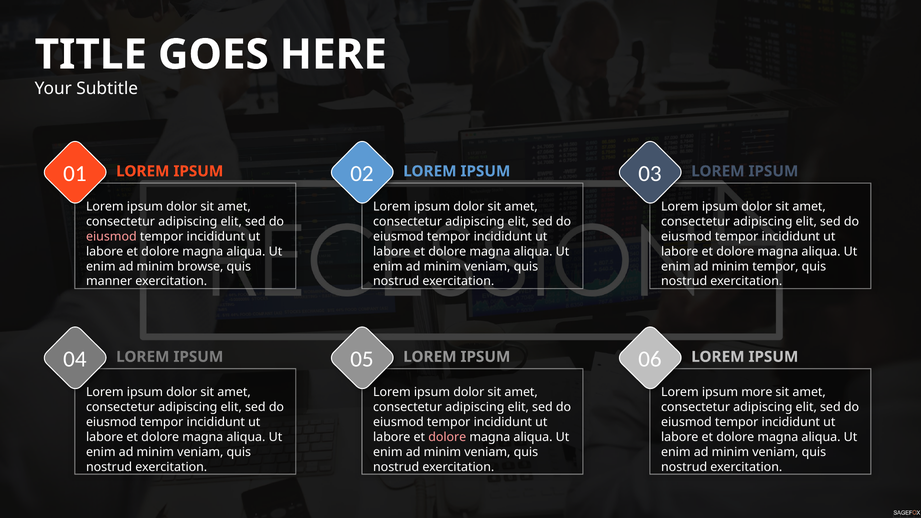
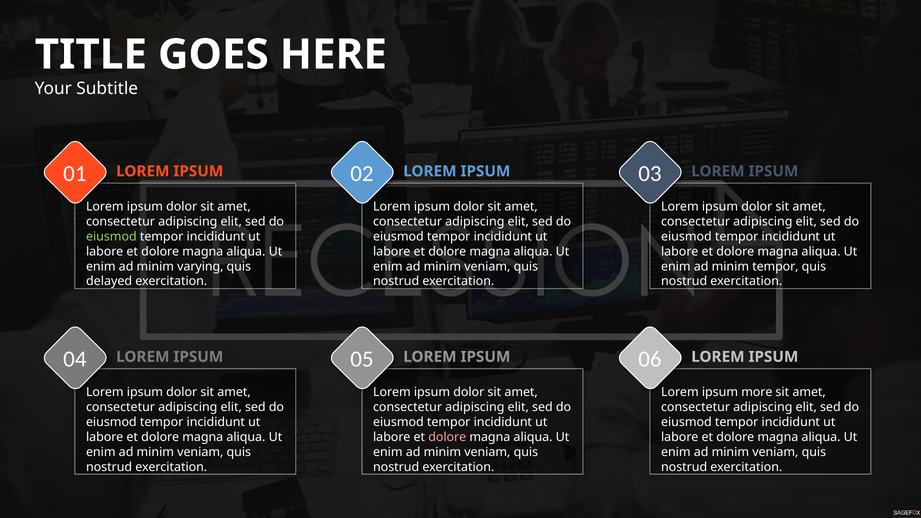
eiusmod colour: pink -> light green (111, 236)
browse: browse -> varying (200, 266)
manner: manner -> delayed (109, 281)
